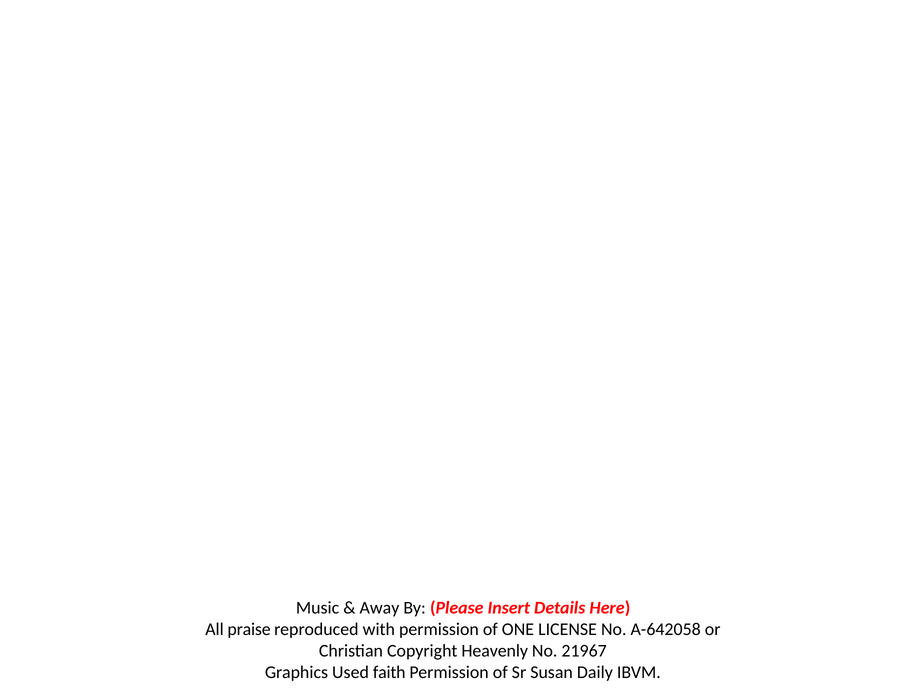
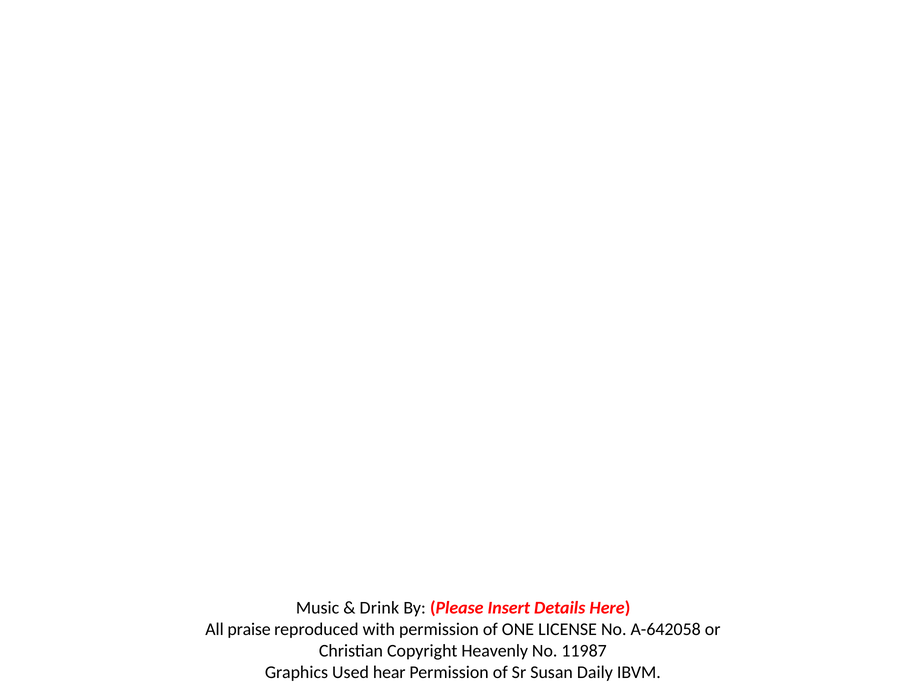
Away: Away -> Drink (379, 607)
21967: 21967 -> 11987 (584, 650)
faith: faith -> hear (389, 672)
